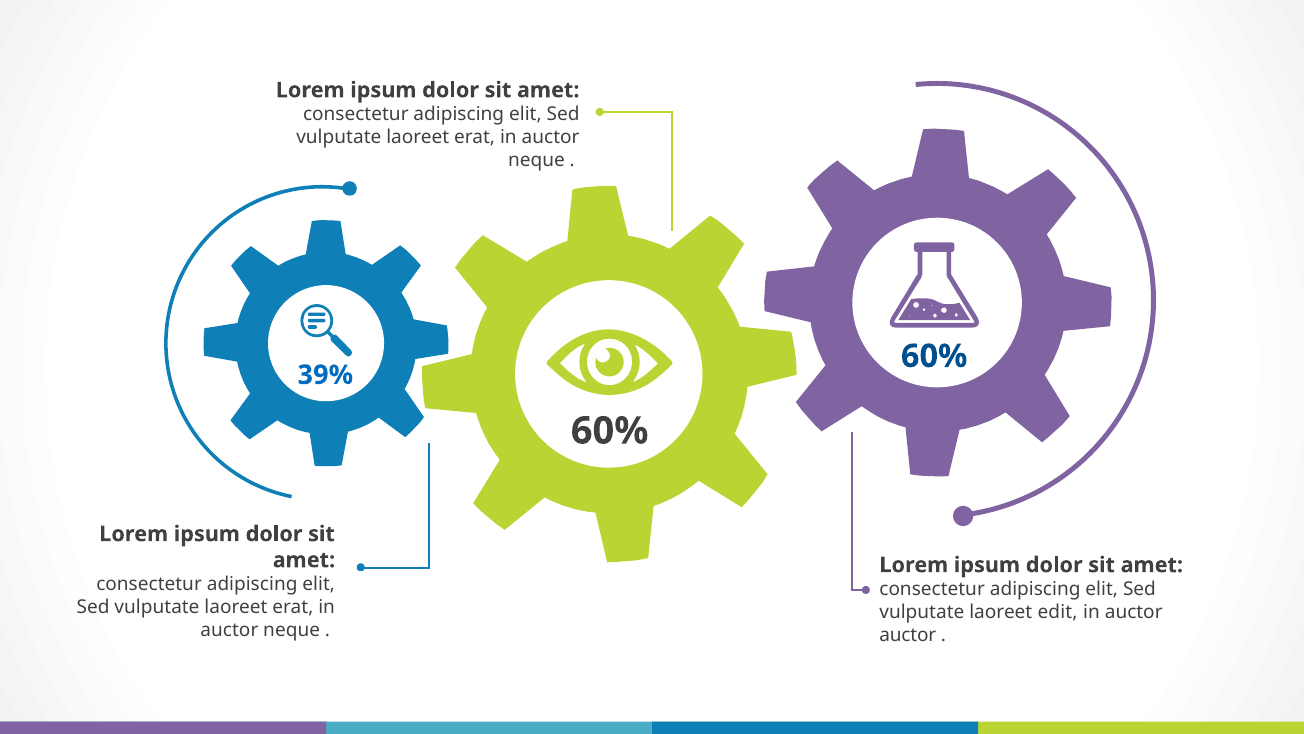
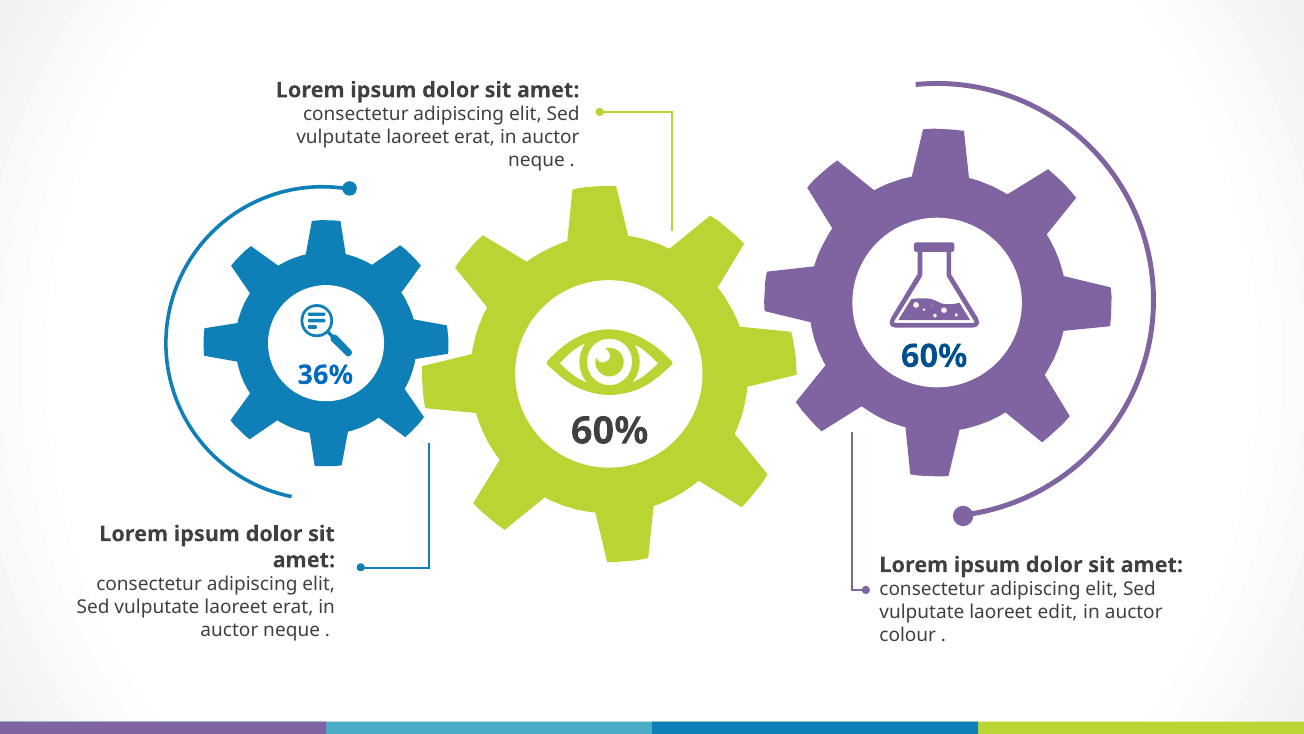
39%: 39% -> 36% (325, 375)
auctor: auctor -> colour (908, 635)
